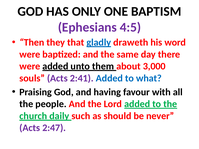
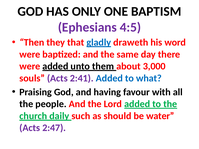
never: never -> water (160, 116)
